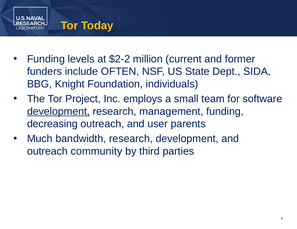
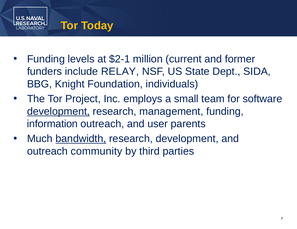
$2-2: $2-2 -> $2-1 (120, 59)
OFTEN: OFTEN -> RELAY (120, 72)
decreasing: decreasing -> information (52, 124)
bandwidth underline: none -> present (81, 139)
